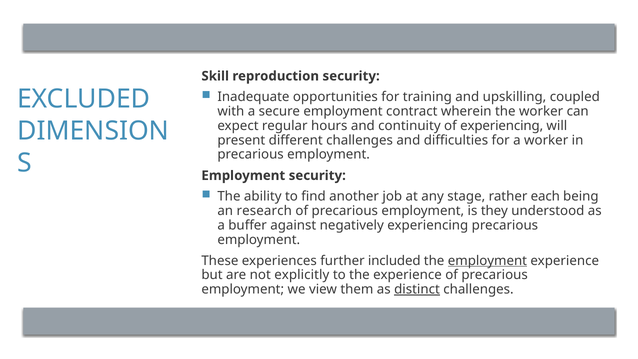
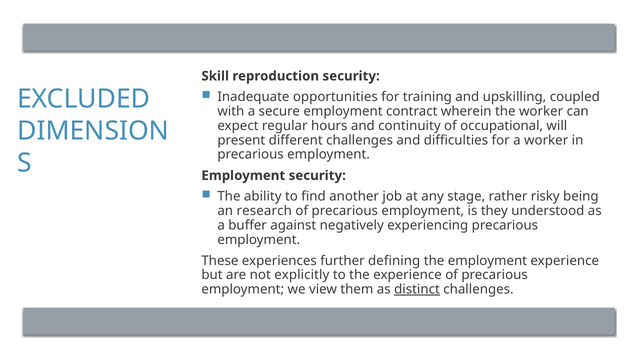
of experiencing: experiencing -> occupational (502, 126)
each: each -> risky (545, 196)
included: included -> defining (394, 261)
employment underline: present -> none (487, 261)
